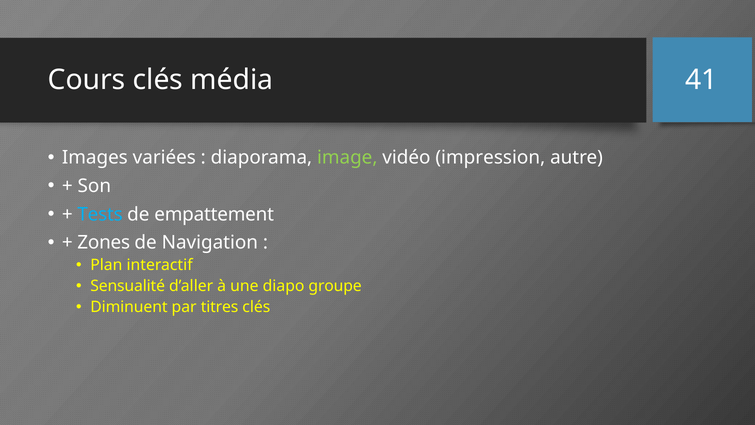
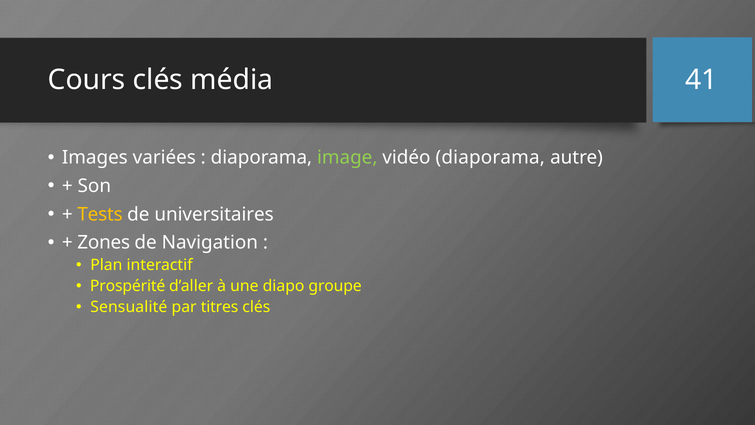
vidéo impression: impression -> diaporama (490, 158)
Tests colour: light blue -> yellow (100, 214)
empattement: empattement -> universitaires (214, 214)
Sensualité: Sensualité -> Prospérité (128, 286)
Diminuent: Diminuent -> Sensualité (129, 307)
